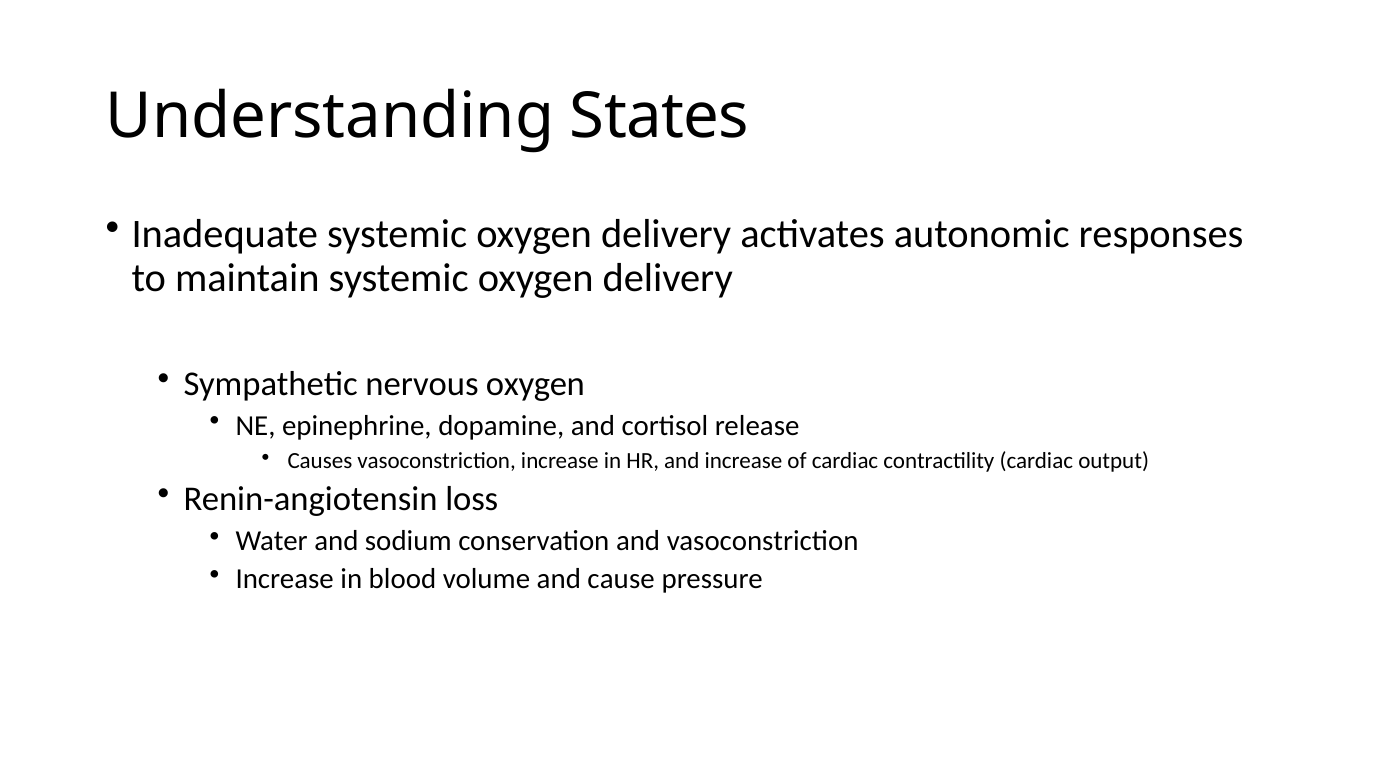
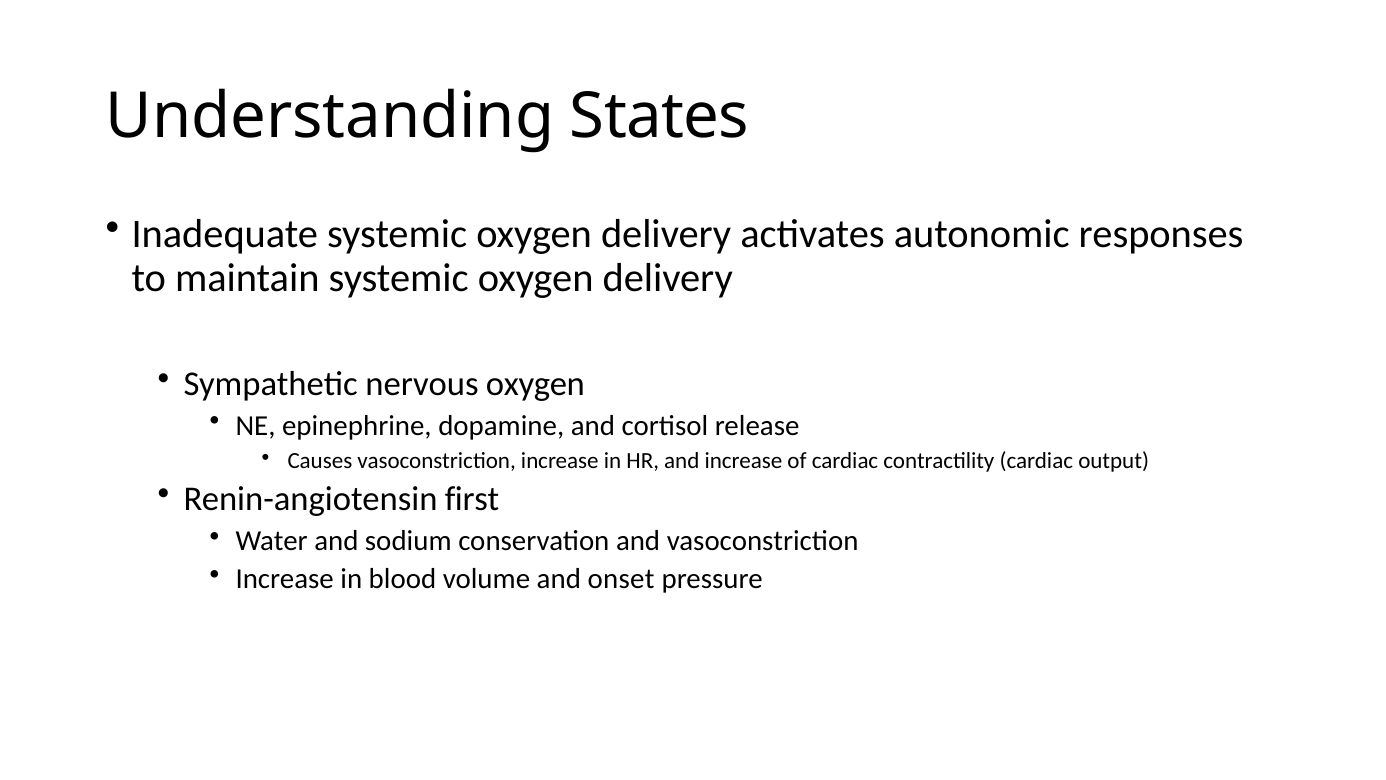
loss: loss -> first (472, 499)
cause: cause -> onset (621, 579)
